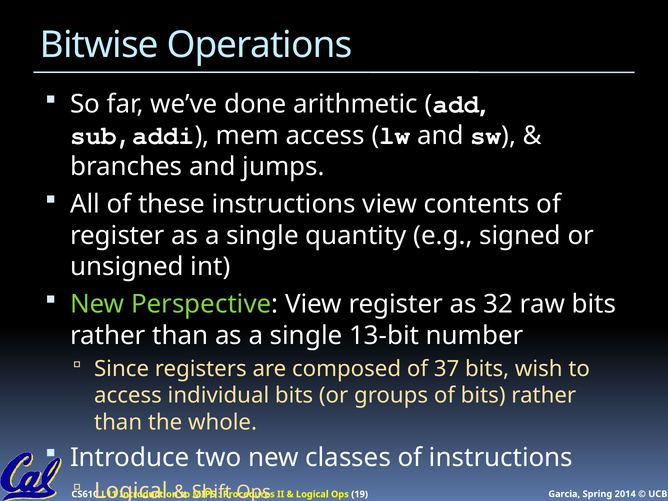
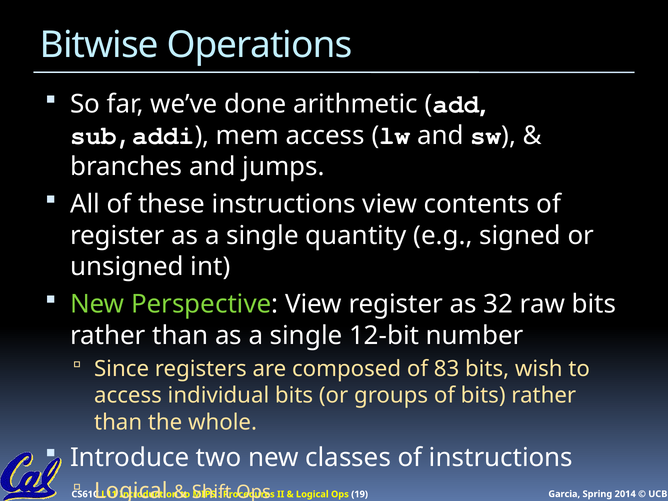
13-bit: 13-bit -> 12-bit (384, 336)
37: 37 -> 83 (447, 369)
